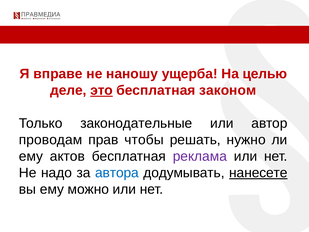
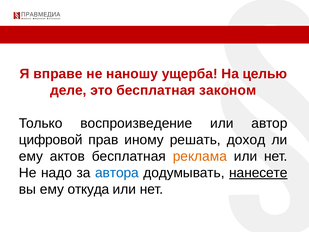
это underline: present -> none (102, 90)
законодательные: законодательные -> воспроизведение (136, 123)
проводам: проводам -> цифровой (51, 140)
чтобы: чтобы -> иному (144, 140)
нужно: нужно -> доход (246, 140)
реклама colour: purple -> orange (200, 156)
можно: можно -> откуда (88, 189)
